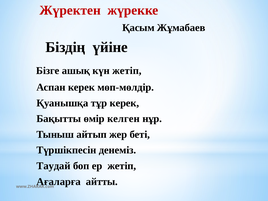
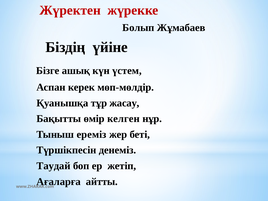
Қасым: Қасым -> Болып (138, 28)
күн жетіп: жетіп -> үстем (127, 71)
тұр керек: керек -> жасау (124, 103)
айтып: айтып -> ереміз (92, 134)
